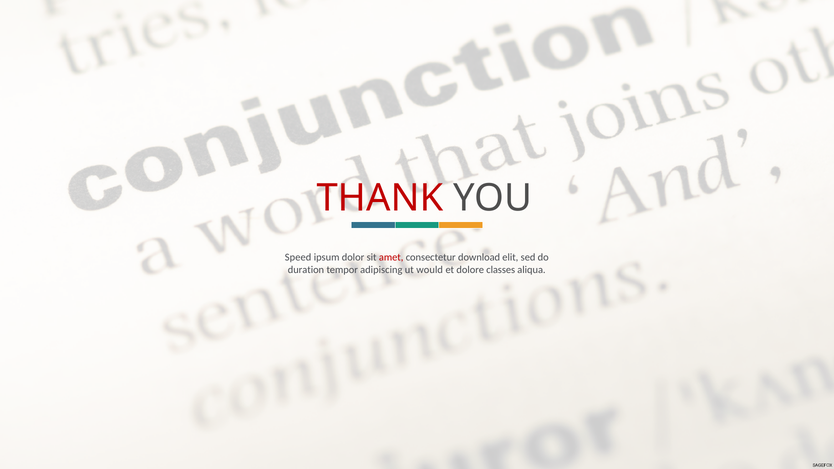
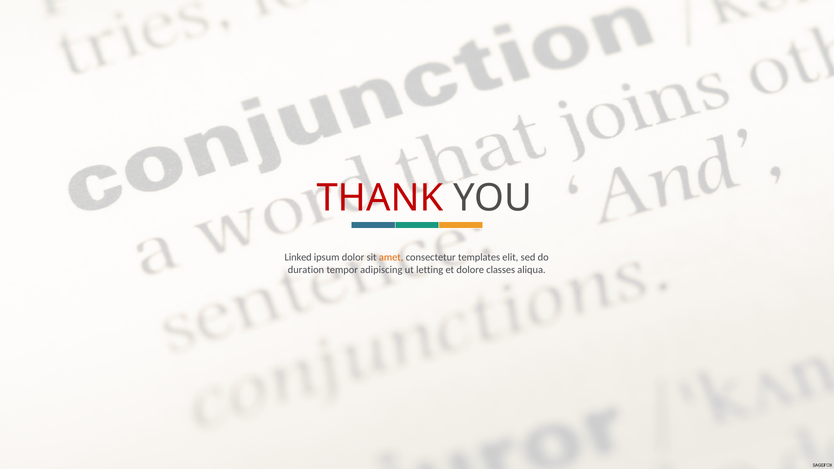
Speed: Speed -> Linked (298, 257)
amet colour: red -> orange (391, 257)
download: download -> templates (479, 257)
would: would -> letting (430, 270)
